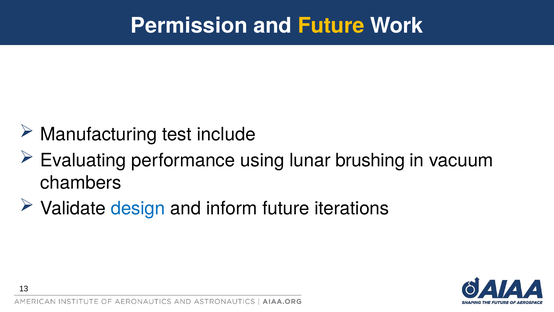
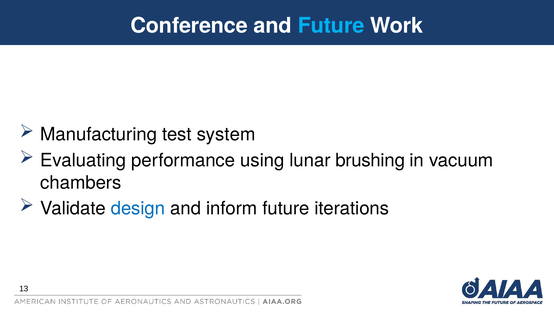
Permission: Permission -> Conference (189, 26)
Future colour: yellow -> light blue (331, 26)
include: include -> system (226, 134)
